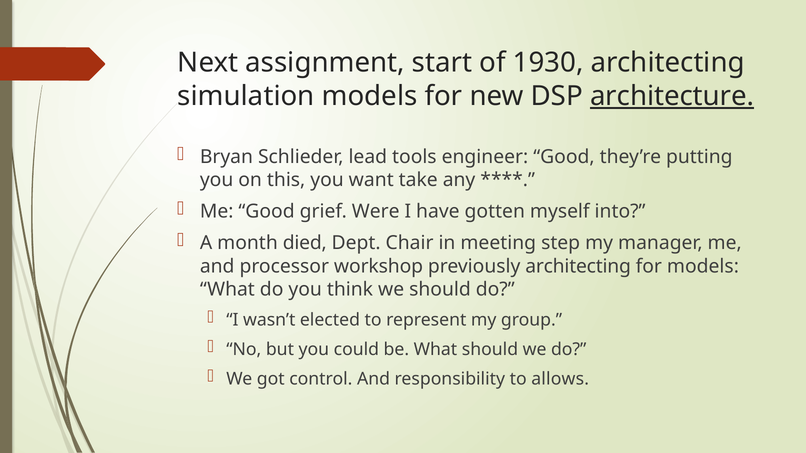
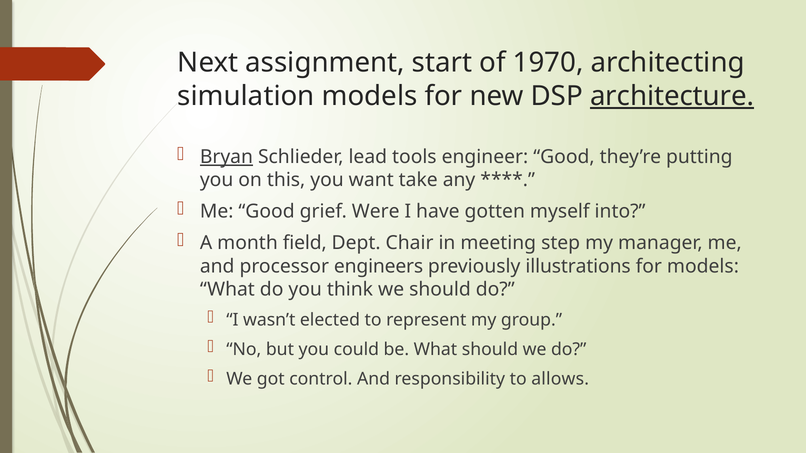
1930: 1930 -> 1970 (548, 63)
Bryan underline: none -> present (226, 157)
died: died -> field (305, 243)
workshop: workshop -> engineers (379, 266)
previously architecting: architecting -> illustrations (578, 266)
